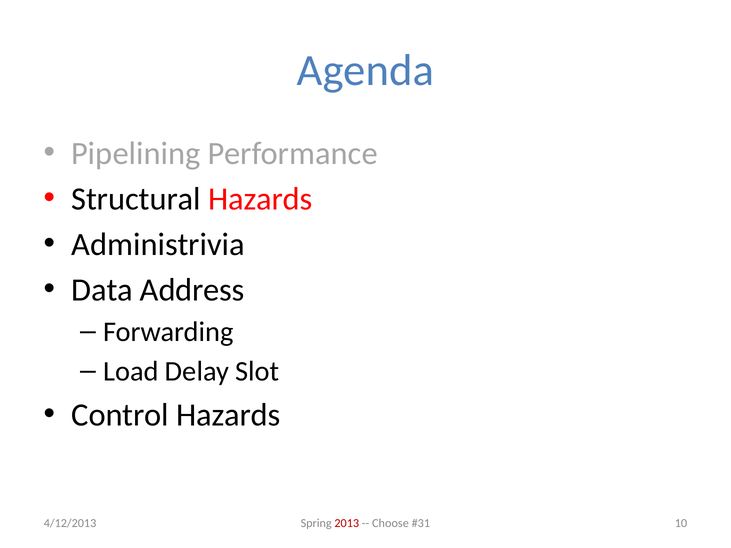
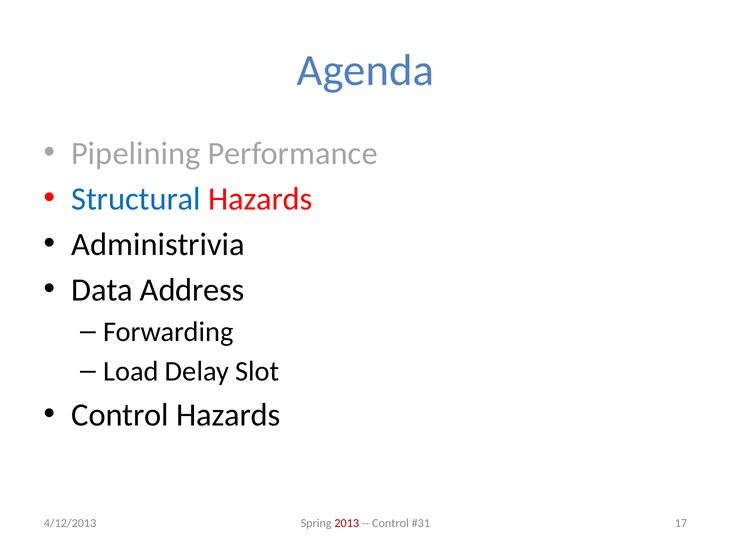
Structural colour: black -> blue (136, 199)
Choose: Choose -> Control (390, 523)
10: 10 -> 17 (681, 523)
